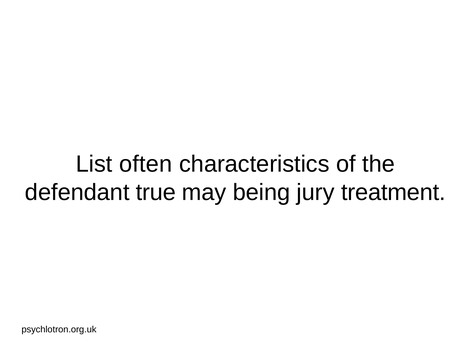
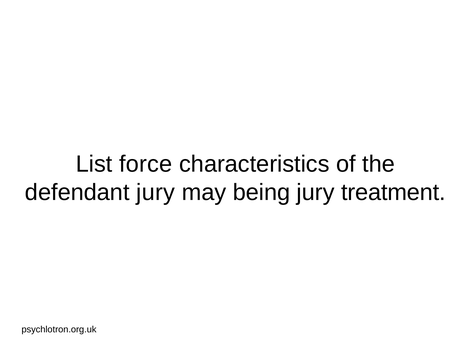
often: often -> force (146, 164)
defendant true: true -> jury (156, 192)
